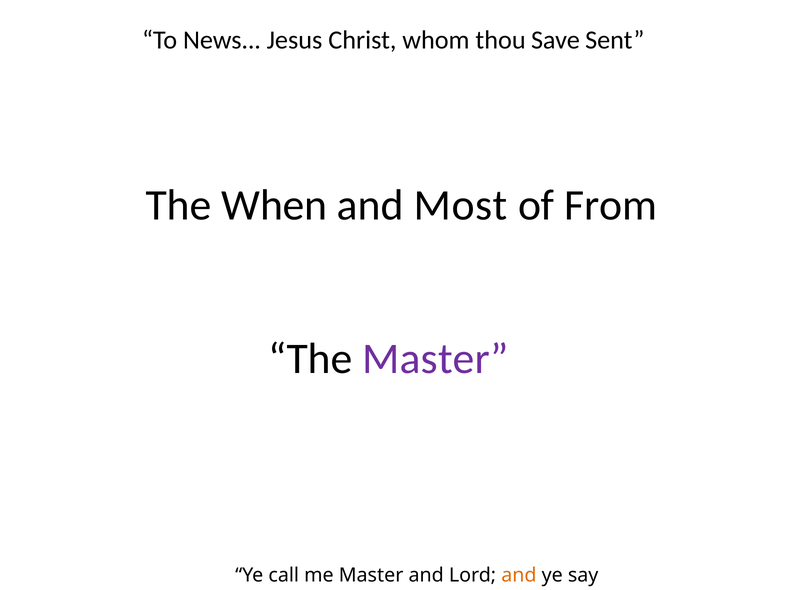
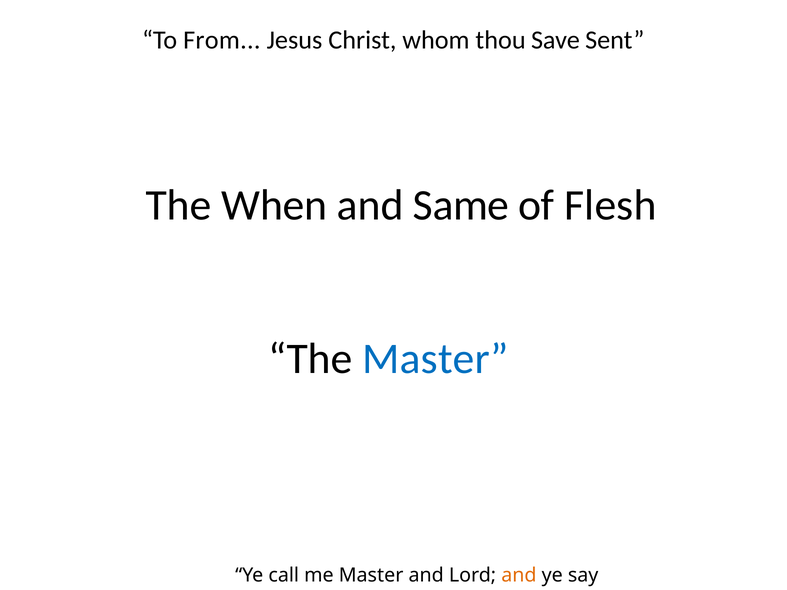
News: News -> From (222, 40)
Most: Most -> Same (461, 205)
From: From -> Flesh (610, 205)
Master colour: purple -> blue (435, 359)
